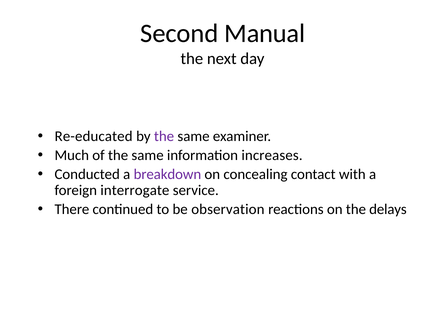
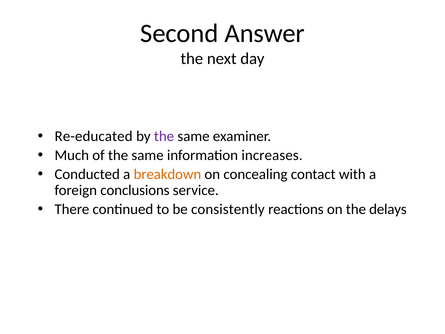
Manual: Manual -> Answer (265, 33)
breakdown colour: purple -> orange (167, 174)
interrogate: interrogate -> conclusions (135, 190)
observation: observation -> consistently (228, 209)
